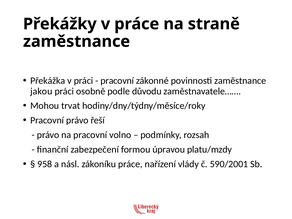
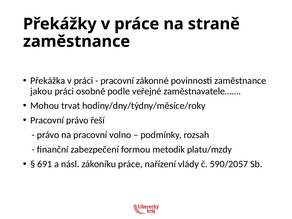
důvodu: důvodu -> veřejné (147, 91)
úpravou: úpravou -> metodik (169, 149)
958: 958 -> 691 (45, 164)
590/2001: 590/2001 -> 590/2057 (229, 164)
